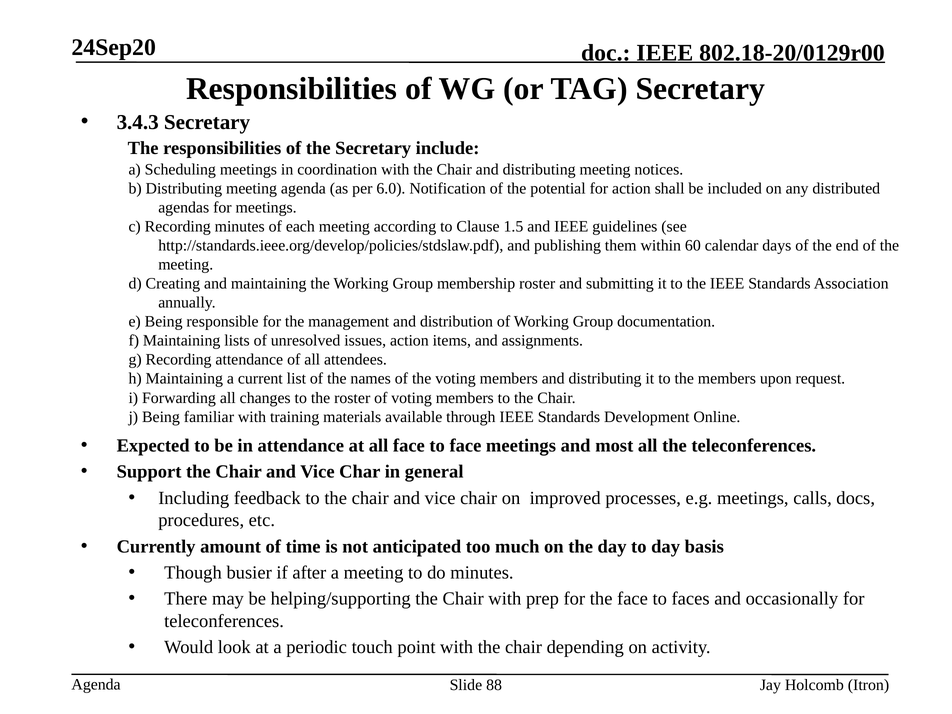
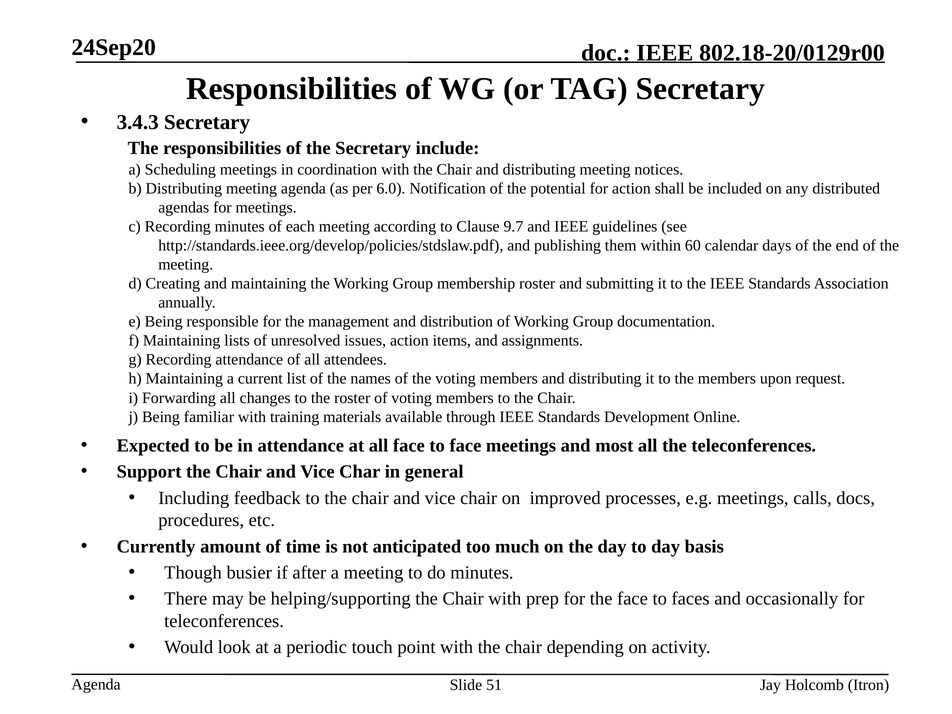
1.5: 1.5 -> 9.7 (513, 226)
88: 88 -> 51 (494, 685)
